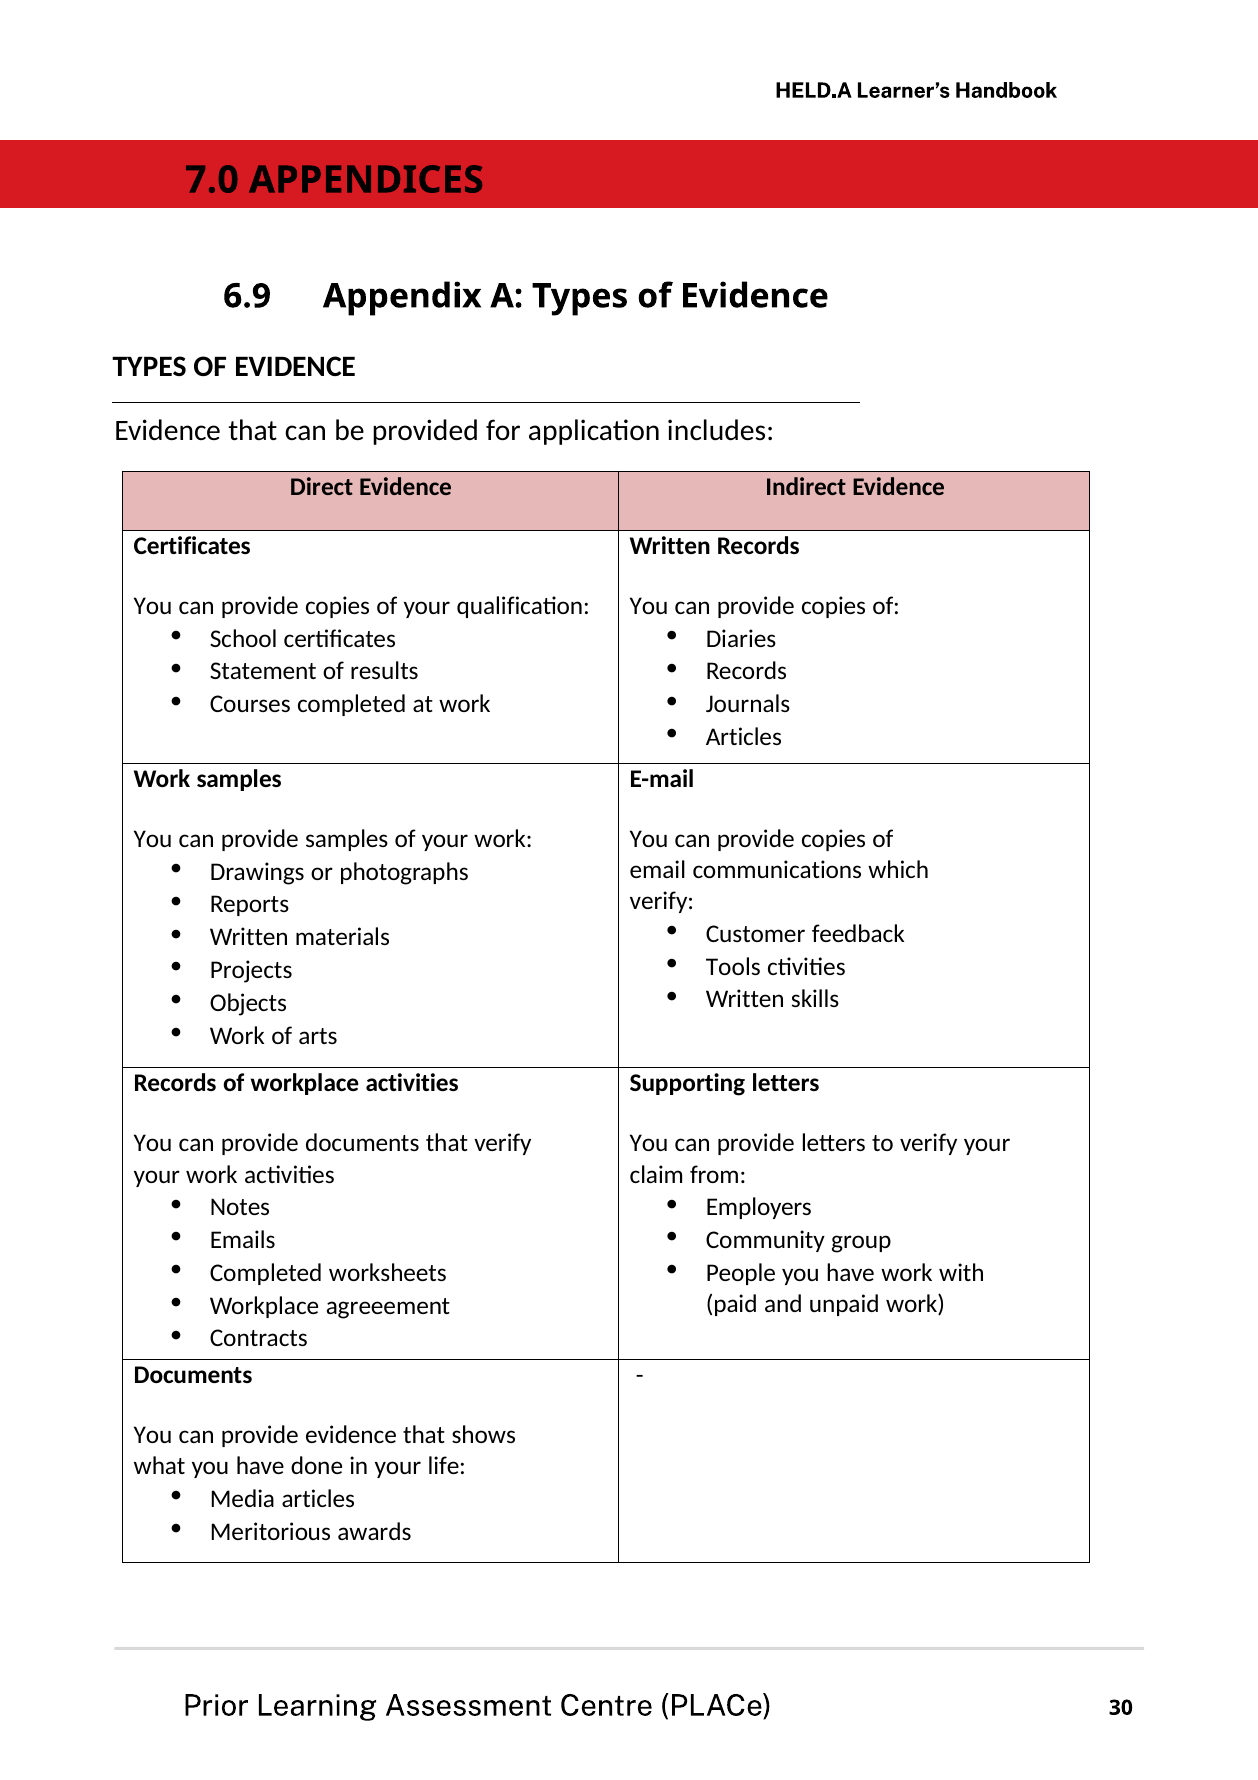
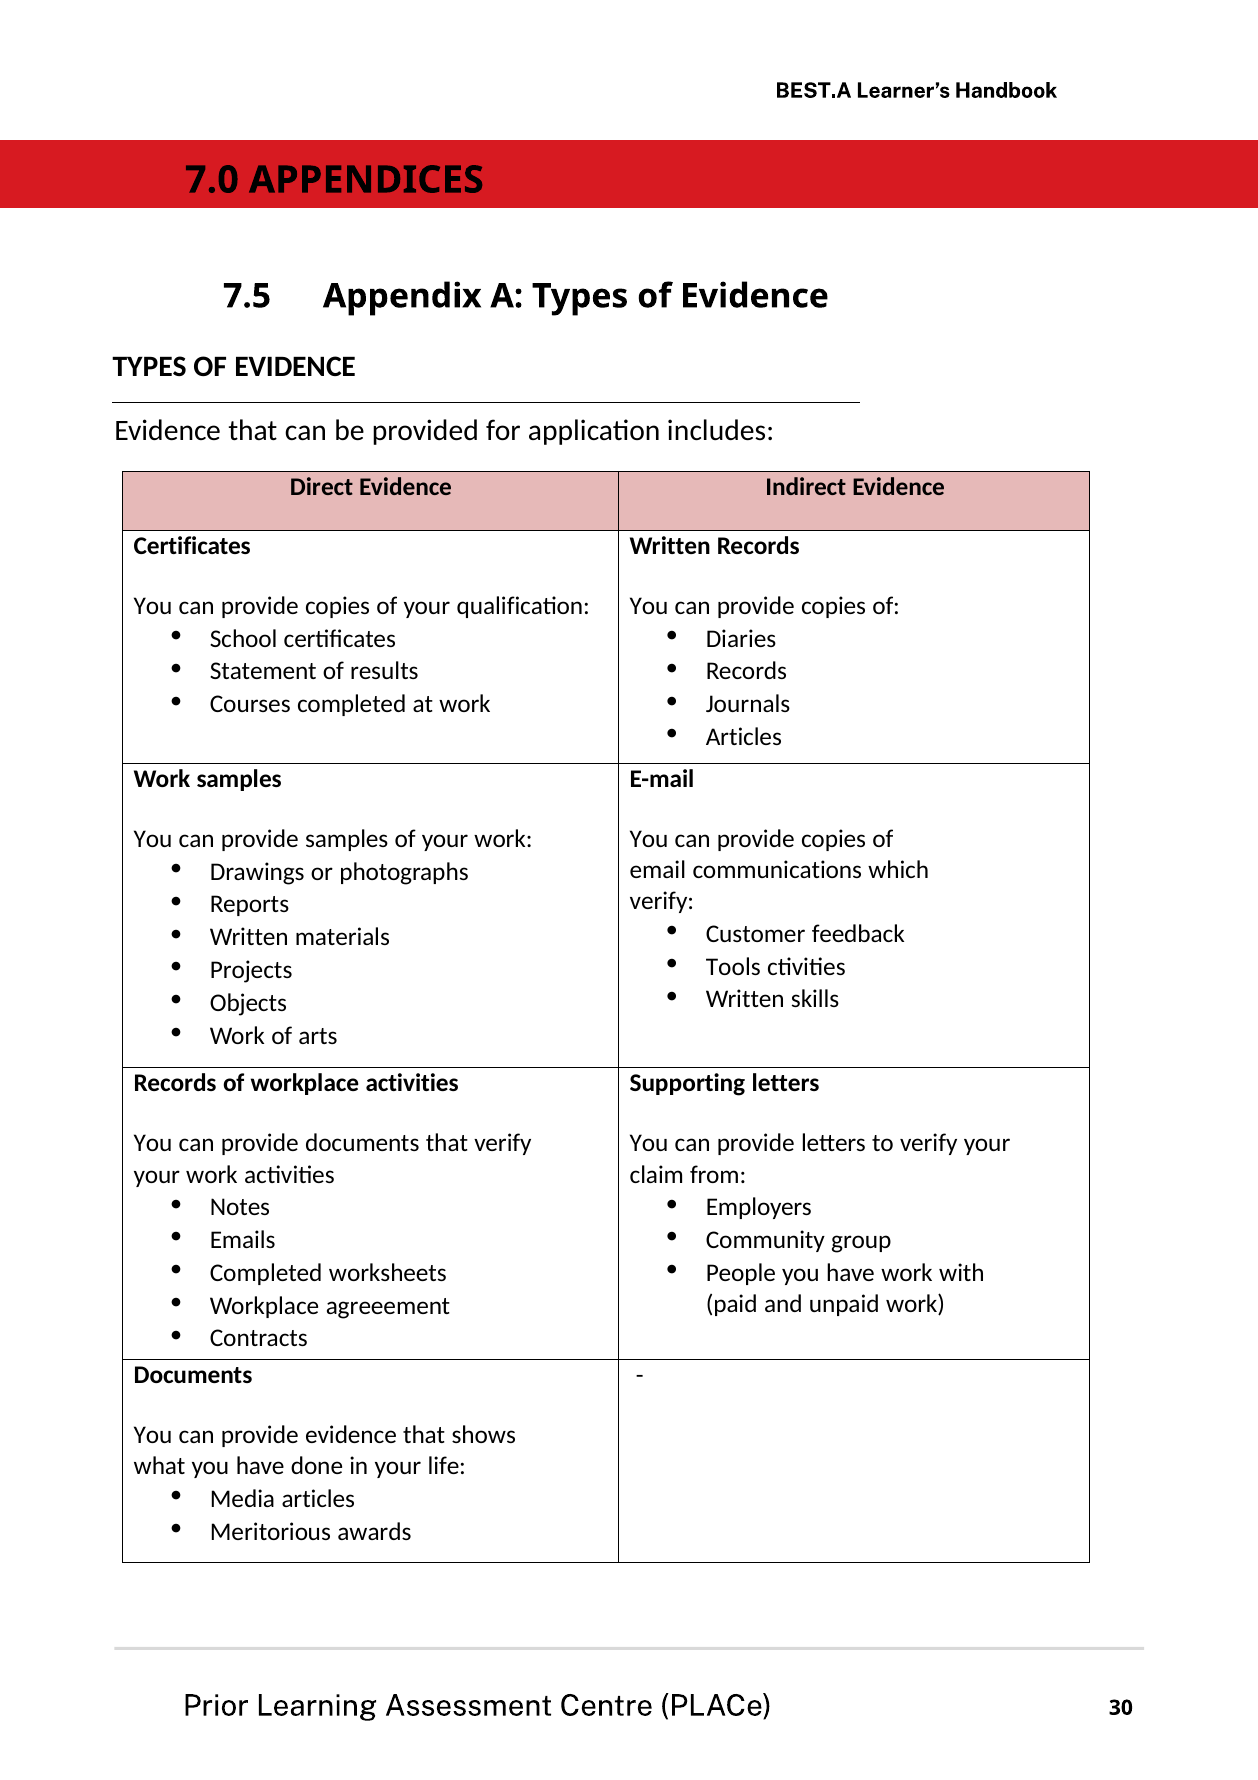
HELD.A: HELD.A -> BEST.A (813, 91)
6.9: 6.9 -> 7.5 (247, 296)
